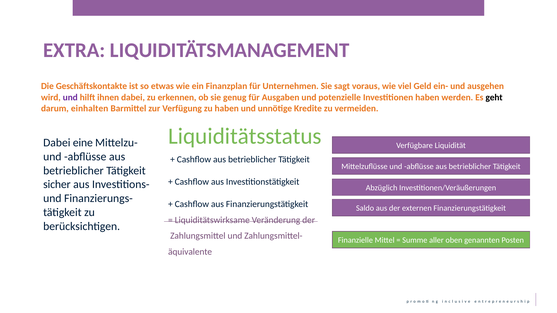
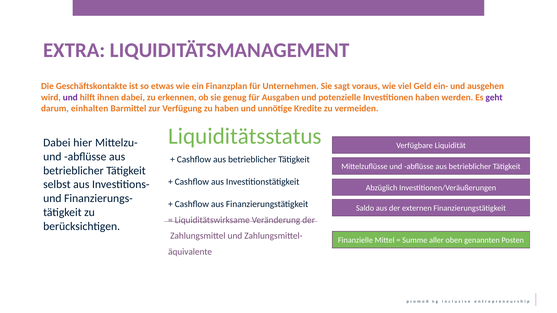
geht colour: black -> purple (494, 97)
eine: eine -> hier (83, 143)
sicher: sicher -> selbst (57, 185)
